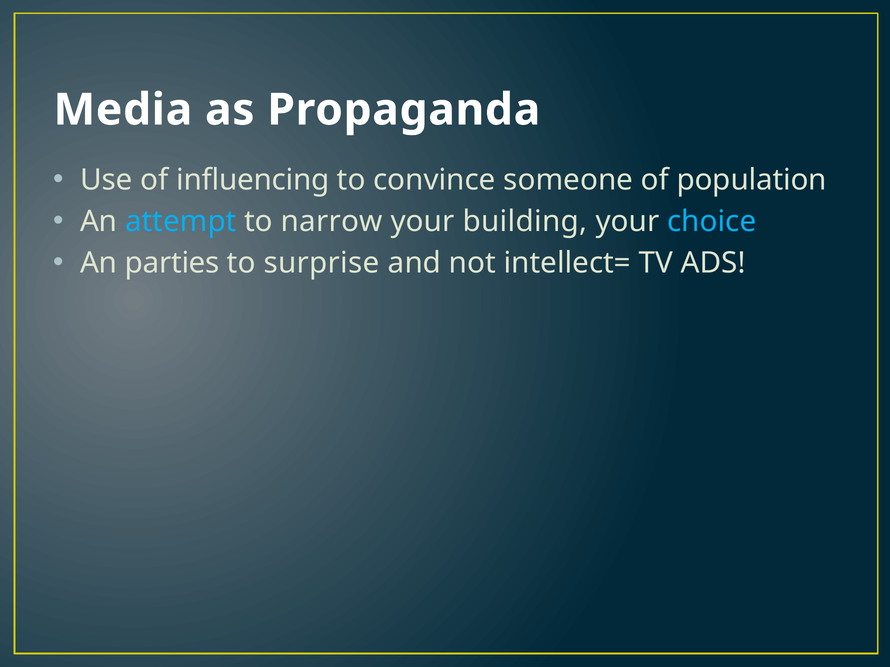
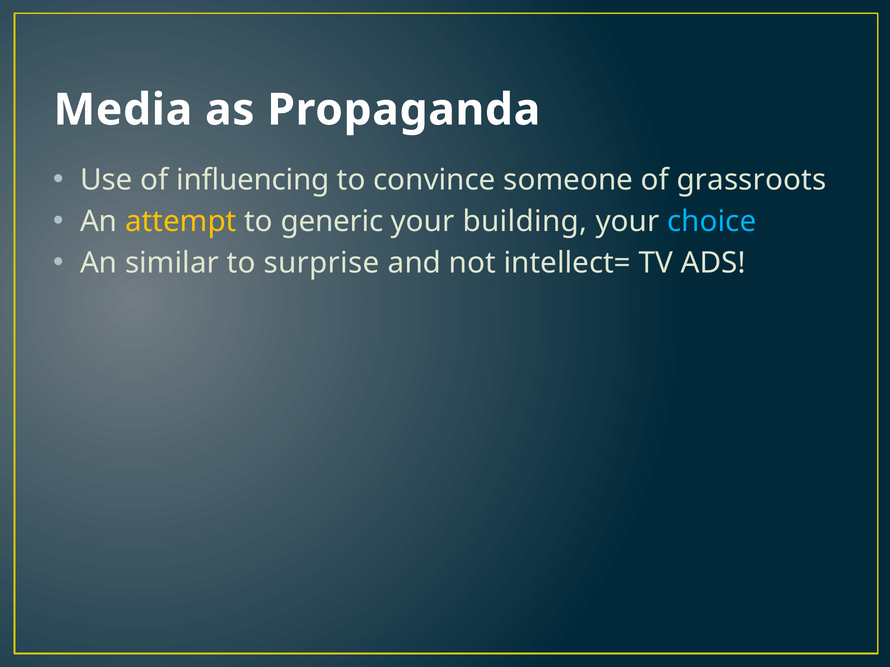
population: population -> grassroots (751, 180)
attempt colour: light blue -> yellow (181, 222)
narrow: narrow -> generic (332, 222)
parties: parties -> similar (172, 263)
